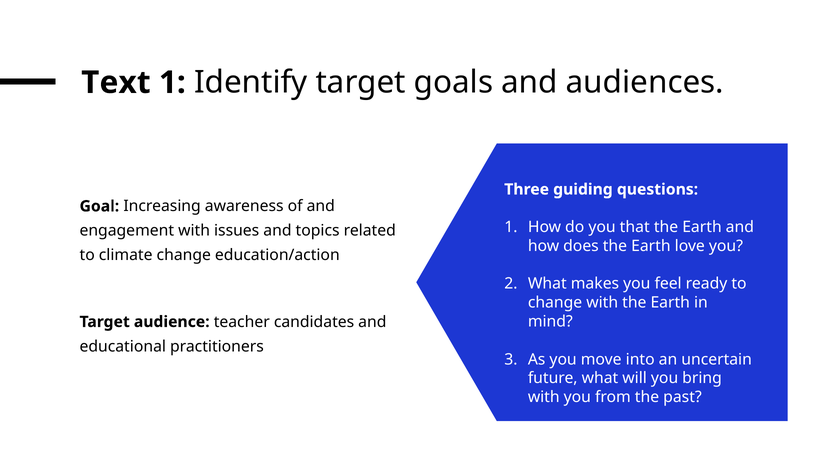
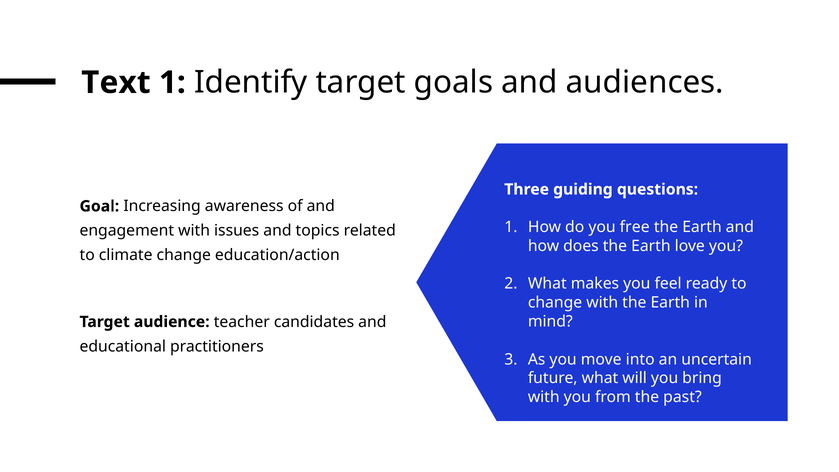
that: that -> free (635, 227)
